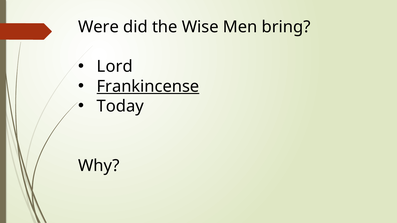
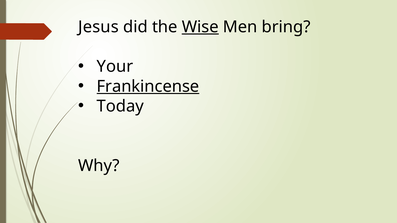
Were: Were -> Jesus (98, 27)
Wise underline: none -> present (200, 27)
Lord: Lord -> Your (115, 67)
